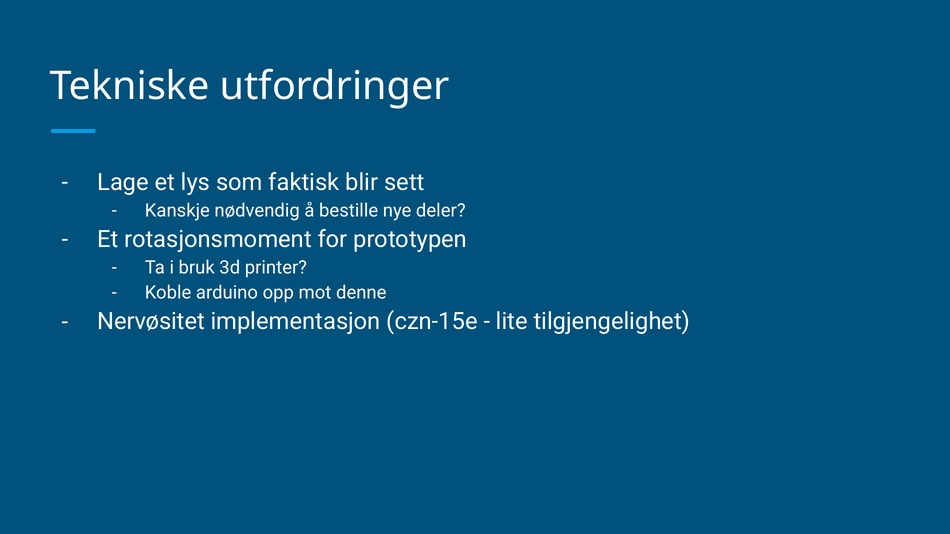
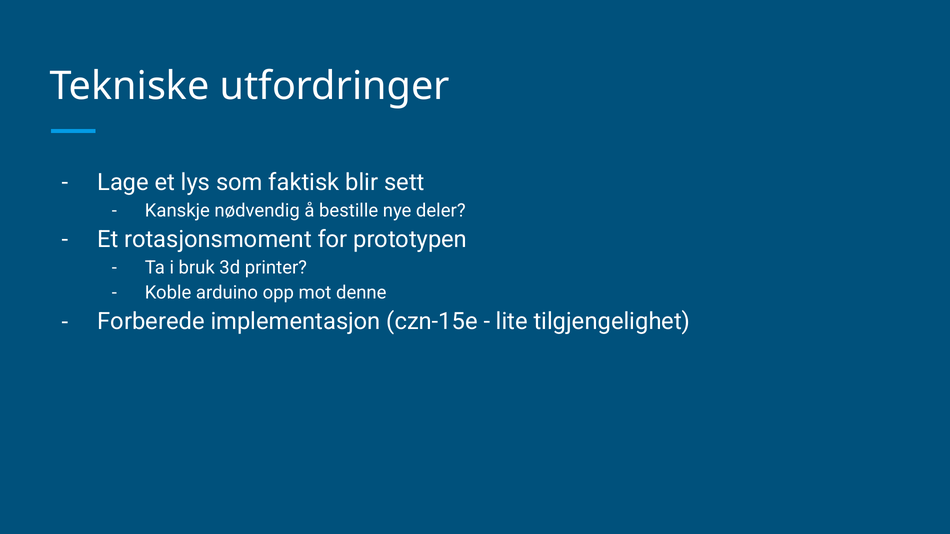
Nervøsitet: Nervøsitet -> Forberede (151, 322)
